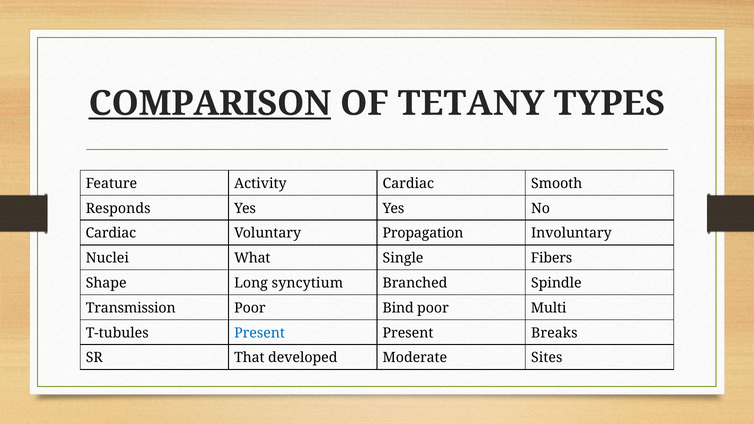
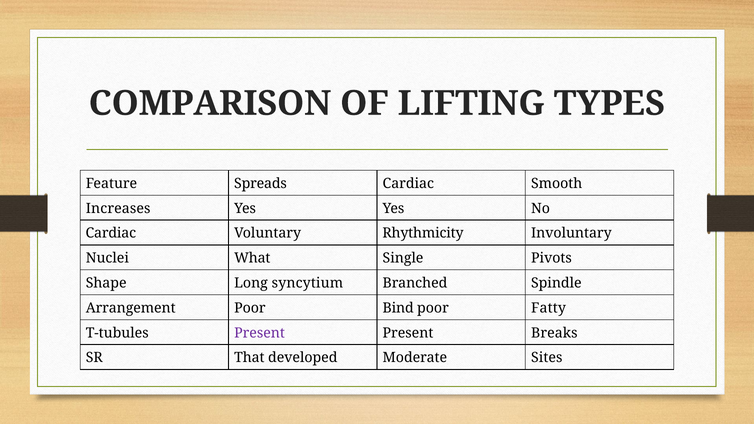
COMPARISON underline: present -> none (210, 103)
TETANY: TETANY -> LIFTING (471, 103)
Activity: Activity -> Spreads (260, 184)
Responds: Responds -> Increases (118, 208)
Propagation: Propagation -> Rhythmicity (423, 233)
Fibers: Fibers -> Pivots (551, 258)
Transmission: Transmission -> Arrangement (131, 308)
Multi: Multi -> Fatty (549, 308)
Present colour: blue -> purple (260, 333)
